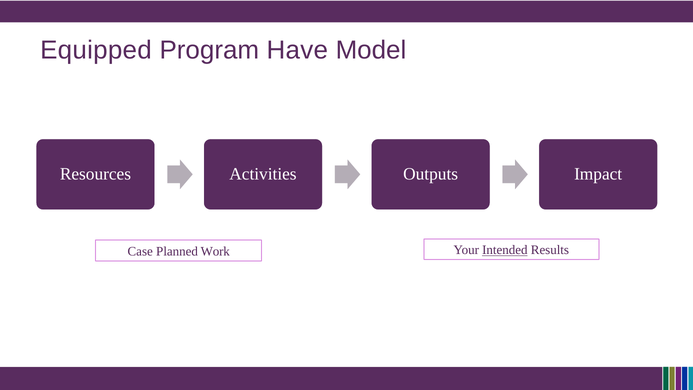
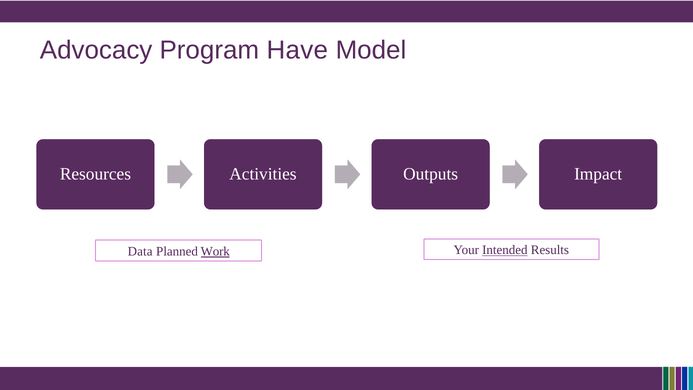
Equipped: Equipped -> Advocacy (96, 50)
Case: Case -> Data (140, 251)
Work underline: none -> present (215, 251)
